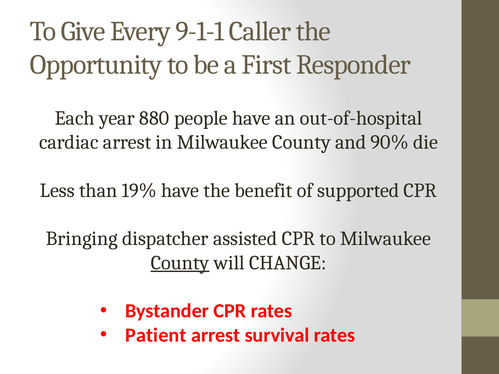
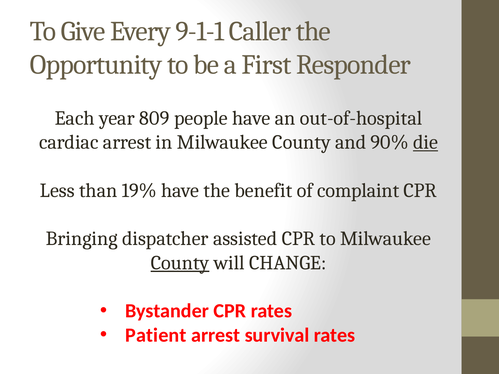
880: 880 -> 809 (154, 118)
die underline: none -> present (425, 142)
supported: supported -> complaint (358, 191)
